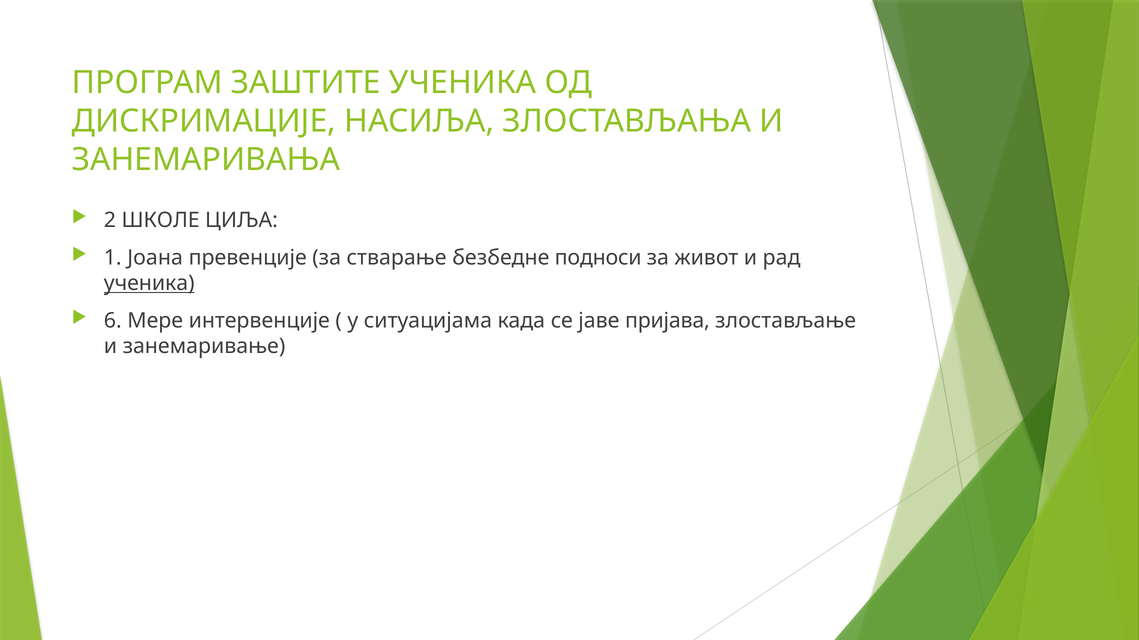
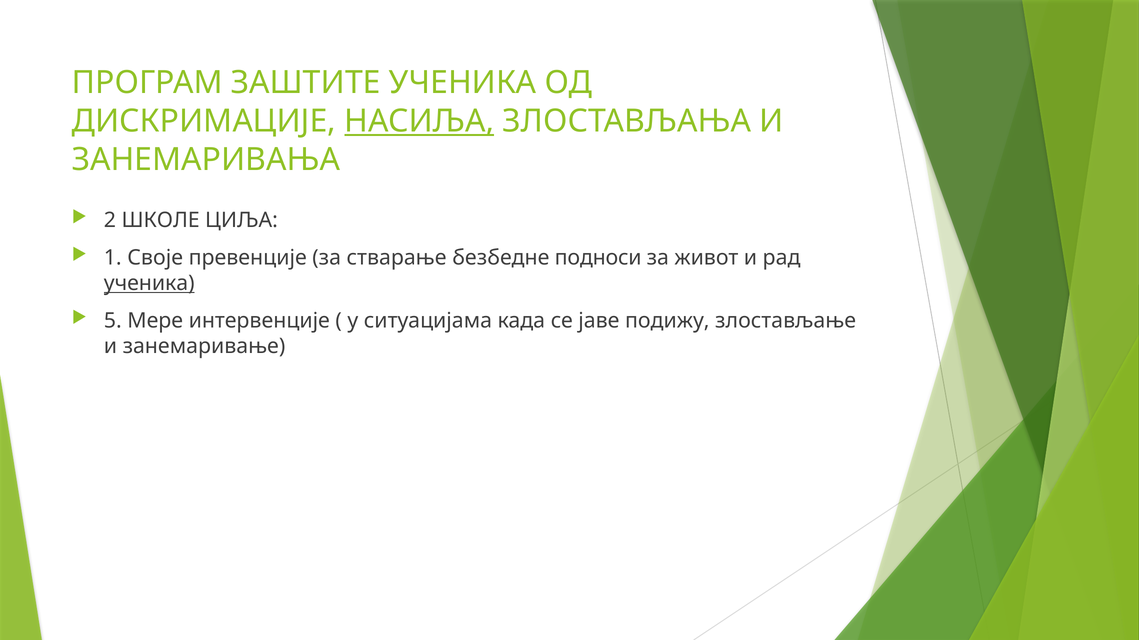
НАСИЉА underline: none -> present (419, 121)
Јоана: Јоана -> Своје (155, 258)
6: 6 -> 5 (113, 321)
пријава: пријава -> подижу (667, 321)
